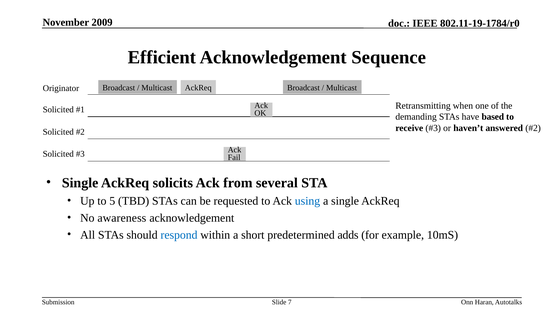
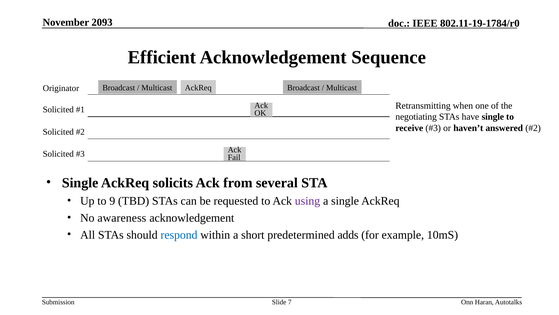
2009: 2009 -> 2093 (102, 22)
demanding: demanding -> negotiating (416, 117)
have based: based -> single (493, 117)
5: 5 -> 9 (112, 201)
using colour: blue -> purple (308, 201)
